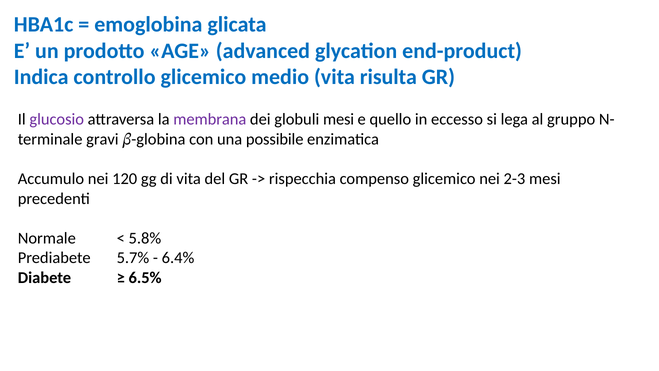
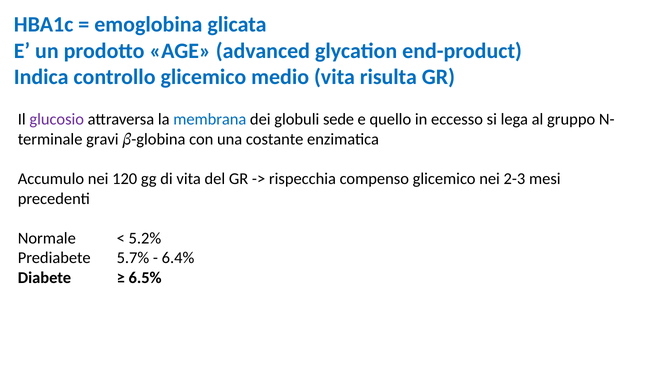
membrana colour: purple -> blue (210, 119)
globuli mesi: mesi -> sede (339, 119)
possibile: possibile -> costante (275, 139)
5.8%: 5.8% -> 5.2% (145, 238)
